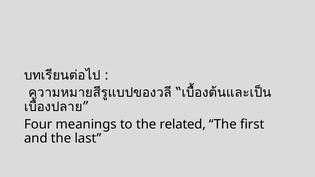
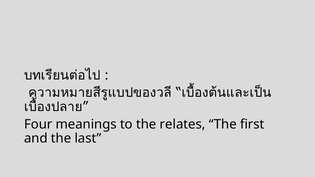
related: related -> relates (183, 124)
